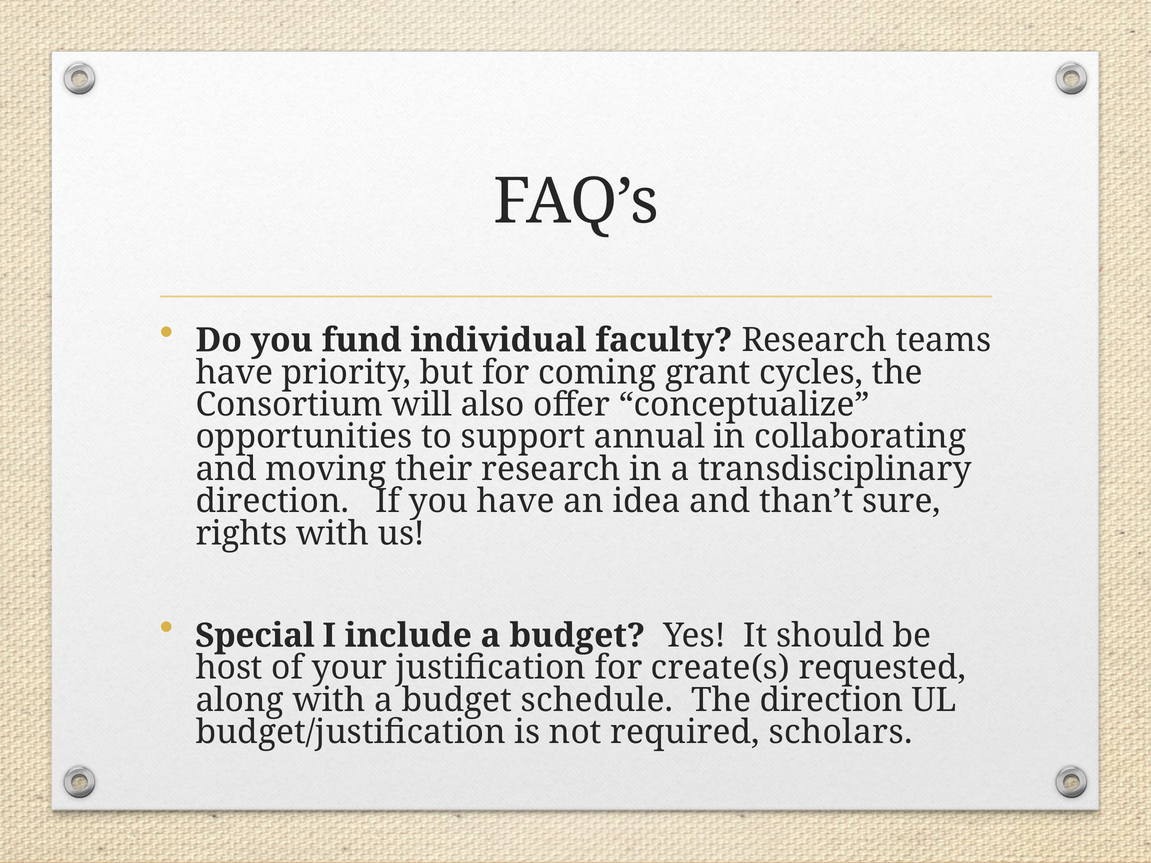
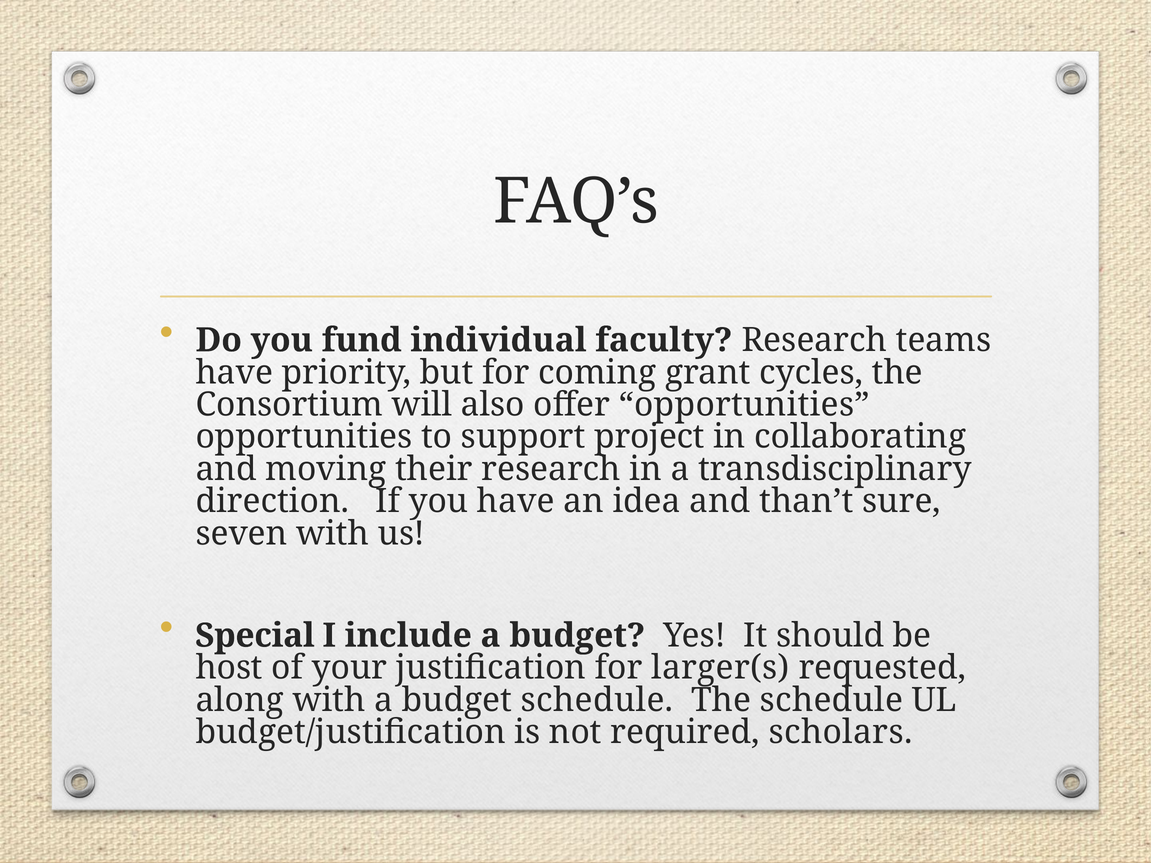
offer conceptualize: conceptualize -> opportunities (744, 405)
annual: annual -> project (650, 437)
rights: rights -> seven (242, 534)
create(s: create(s -> larger(s (720, 668)
The direction: direction -> schedule (831, 700)
